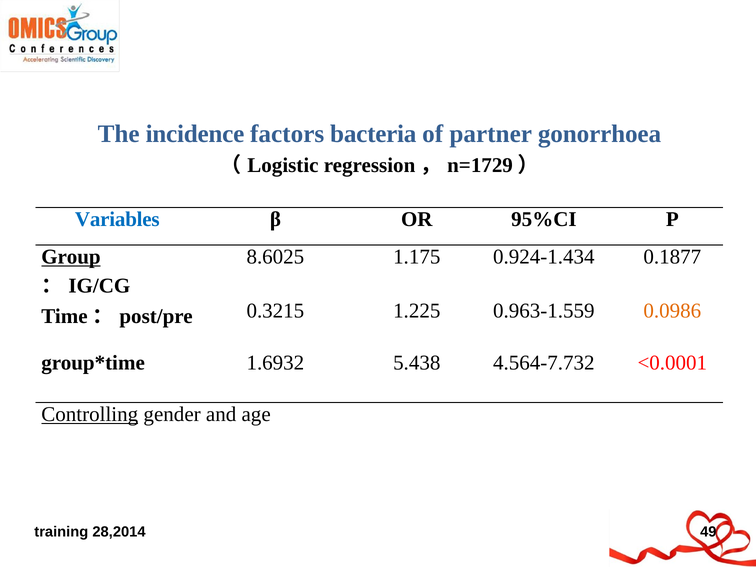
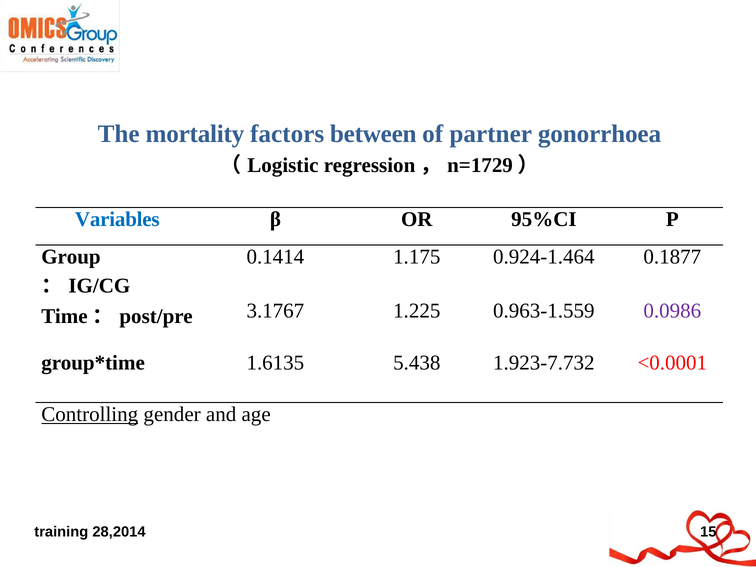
incidence: incidence -> mortality (195, 134)
bacteria: bacteria -> between (373, 134)
Group underline: present -> none (71, 257)
8.6025: 8.6025 -> 0.1414 (275, 257)
0.924-1.434: 0.924-1.434 -> 0.924-1.464 (544, 257)
0.3215: 0.3215 -> 3.1767 (275, 311)
0.0986 colour: orange -> purple (672, 311)
1.6932: 1.6932 -> 1.6135 (275, 363)
4.564-7.732: 4.564-7.732 -> 1.923-7.732 (544, 363)
49: 49 -> 15 (708, 532)
